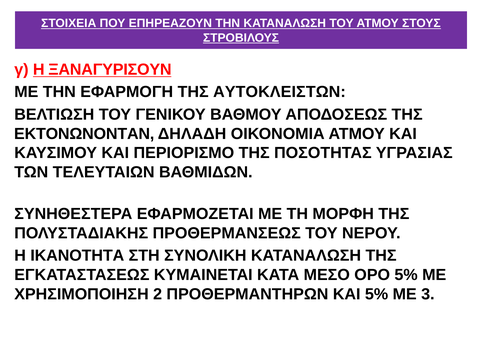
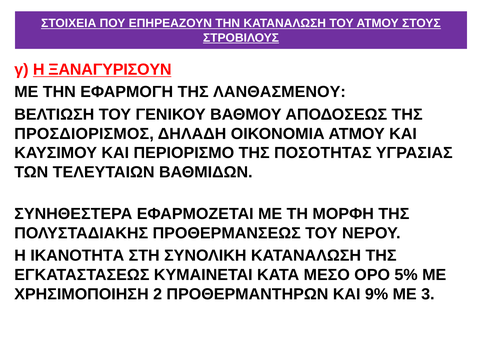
ΑΥΤΟΚΛΕΙΣΤΩΝ: ΑΥΤΟΚΛΕΙΣΤΩΝ -> ΛΑΝΘΑΣΜΕΝΟΥ (279, 92)
ΕΚΤΟΝΩΝΟΝΤΑΝ: ΕΚΤΟΝΩΝΟΝΤΑΝ -> ΠΡΟΣΔΙΟΡΙΣΜΟΣ (84, 134)
ΚΑΙ 5%: 5% -> 9% (377, 295)
